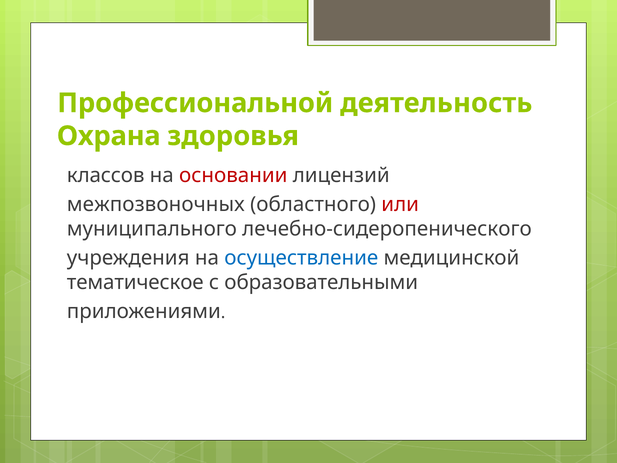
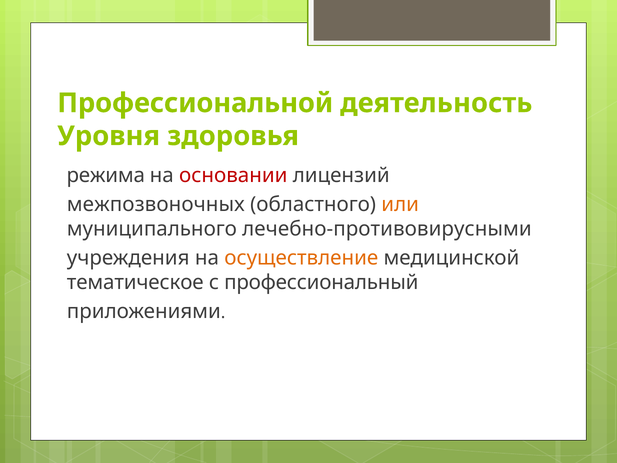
Охрана: Охрана -> Уровня (109, 136)
классов: классов -> режима (106, 175)
или colour: red -> orange (400, 204)
лечебно-сидеропенического: лечебно-сидеропенического -> лечебно-противовирусными (387, 229)
осуществление colour: blue -> orange (301, 258)
образовательными: образовательными -> профессиональный (321, 282)
